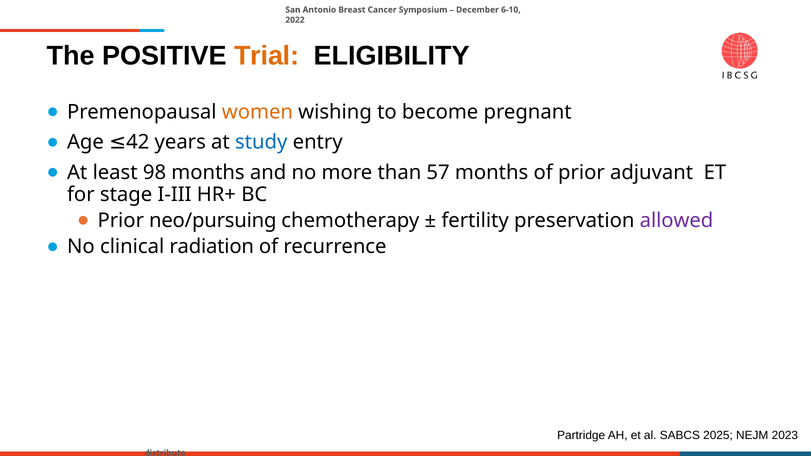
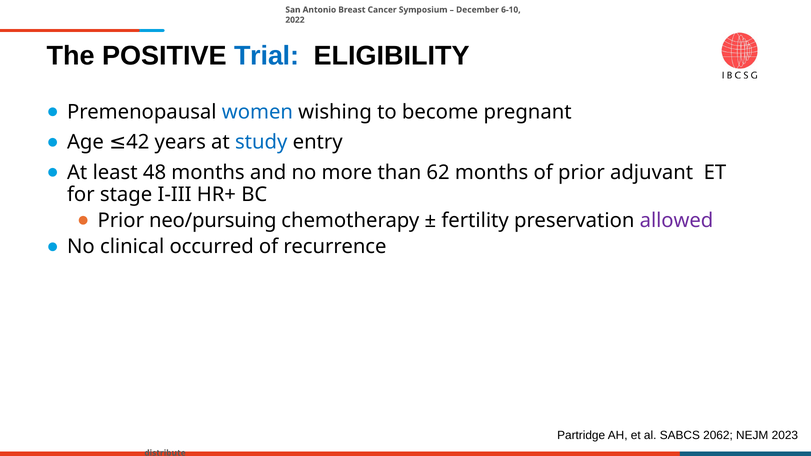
Trial colour: orange -> blue (267, 56)
women colour: orange -> blue (257, 112)
98: 98 -> 48 (155, 173)
57: 57 -> 62 (438, 173)
radiation: radiation -> occurred (212, 247)
2025: 2025 -> 2062 (718, 435)
